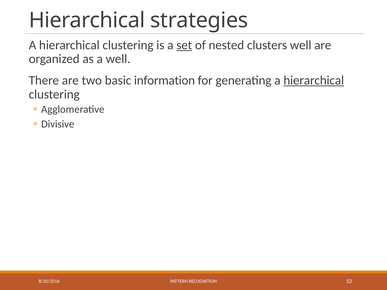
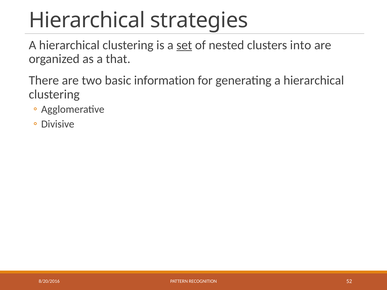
clusters well: well -> into (301, 45)
a well: well -> that (118, 59)
hierarchical underline: present -> none (314, 80)
